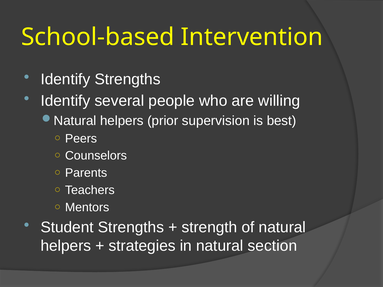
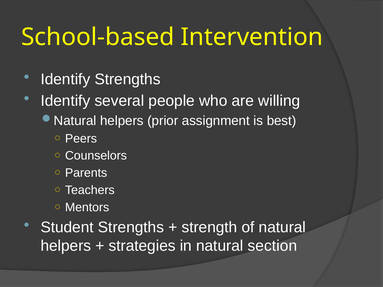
supervision: supervision -> assignment (216, 121)
